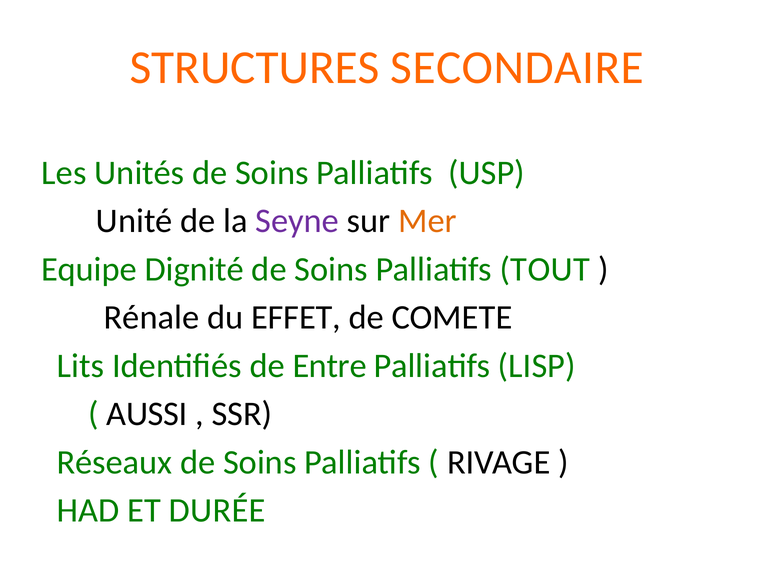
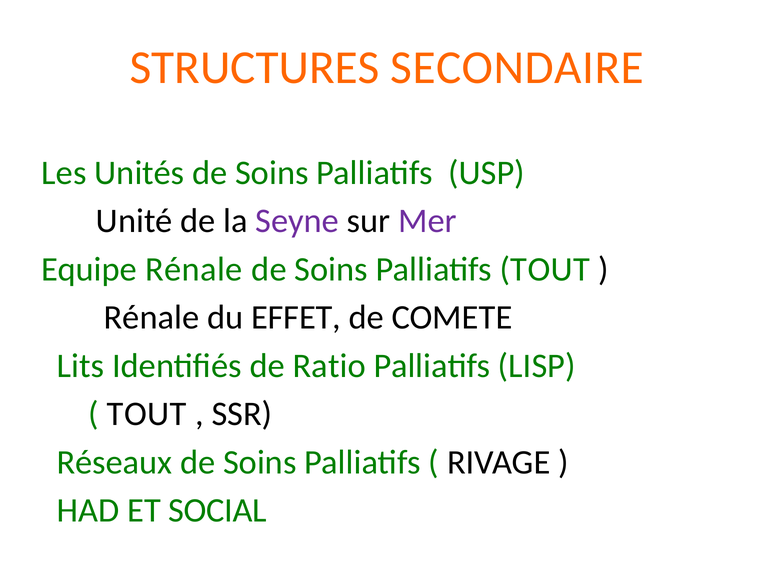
Mer colour: orange -> purple (427, 221)
Equipe Dignité: Dignité -> Rénale (194, 269)
Entre: Entre -> Ratio (329, 366)
AUSSI: AUSSI -> TOUT (147, 414)
DURÉE: DURÉE -> SOCIAL (218, 511)
